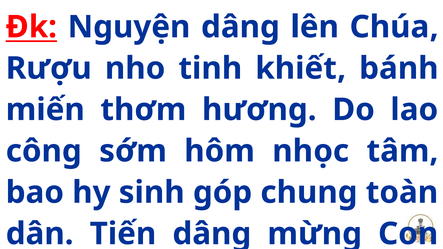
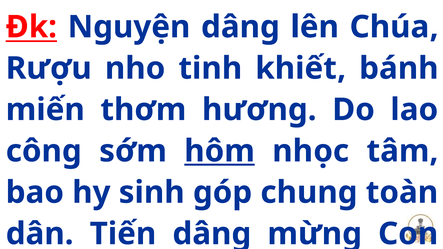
hôm underline: none -> present (220, 151)
